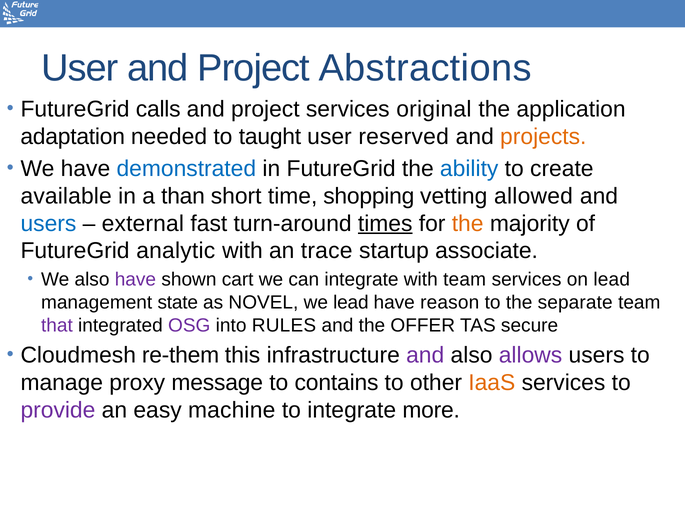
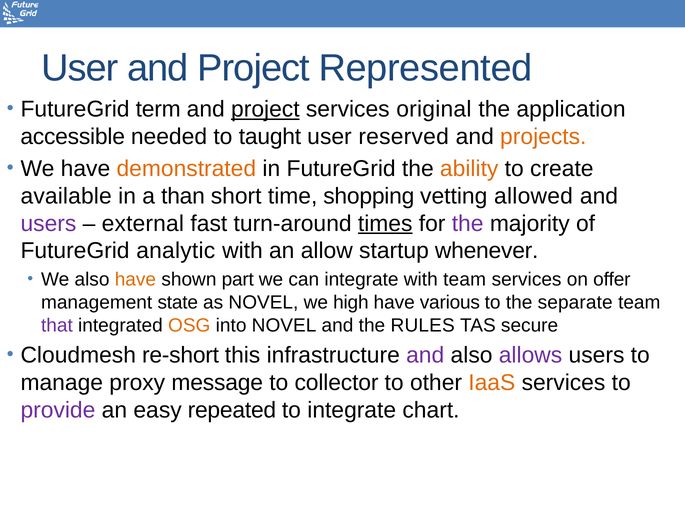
Abstractions: Abstractions -> Represented (426, 68)
calls: calls -> term (158, 109)
project underline: none -> present (265, 109)
adaptation: adaptation -> accessible (73, 137)
demonstrated colour: blue -> orange (186, 169)
ability colour: blue -> orange (469, 169)
users colour: blue -> purple (48, 223)
the colour: orange -> purple (468, 223)
trace: trace -> allow (327, 251)
associate: associate -> whenever (487, 251)
have colour: purple -> orange (135, 279)
cart: cart -> part (238, 279)
on lead: lead -> offer (612, 279)
we lead: lead -> high (351, 302)
reason: reason -> various (450, 302)
OSG colour: purple -> orange (189, 325)
into RULES: RULES -> NOVEL (284, 325)
OFFER: OFFER -> RULES (423, 325)
re-them: re-them -> re-short (181, 355)
contains: contains -> collector (337, 383)
machine: machine -> repeated (232, 410)
more: more -> chart (431, 410)
